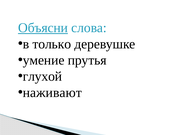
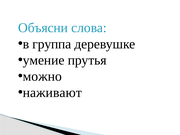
Объясни underline: present -> none (43, 28)
только: только -> группа (52, 44)
глухой: глухой -> можно (42, 76)
